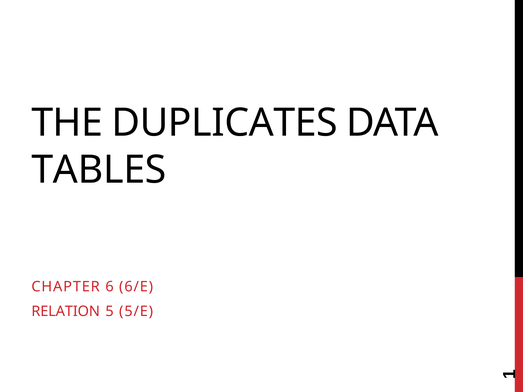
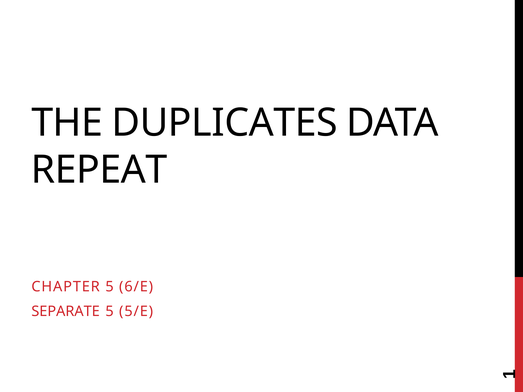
TABLES: TABLES -> REPEAT (99, 170)
CHAPTER 6: 6 -> 5 (110, 287)
RELATION: RELATION -> SEPARATE (66, 312)
